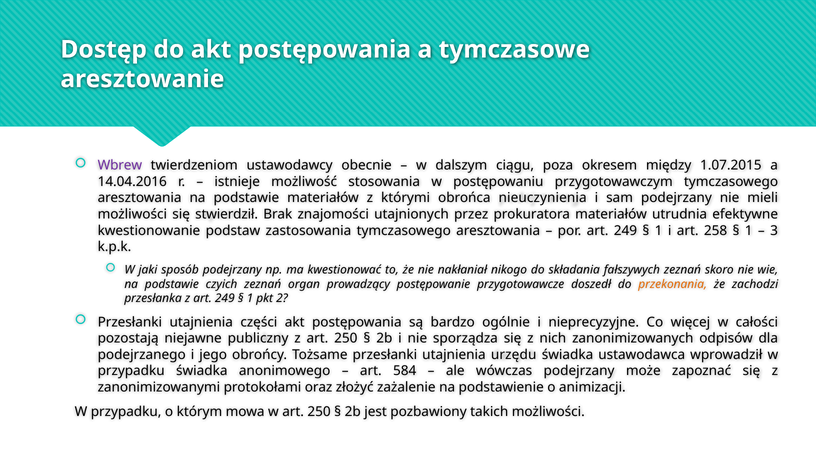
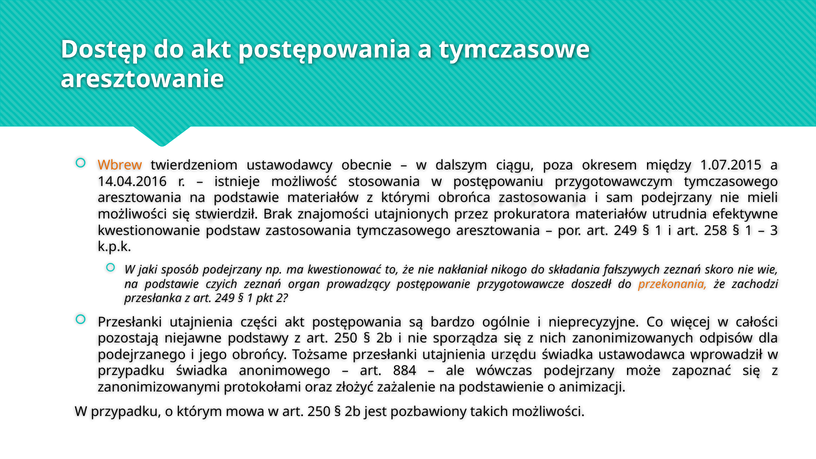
Wbrew colour: purple -> orange (120, 165)
obrońca nieuczynienia: nieuczynienia -> zastosowania (543, 198)
publiczny: publiczny -> podstawy (258, 338)
584: 584 -> 884 (405, 371)
